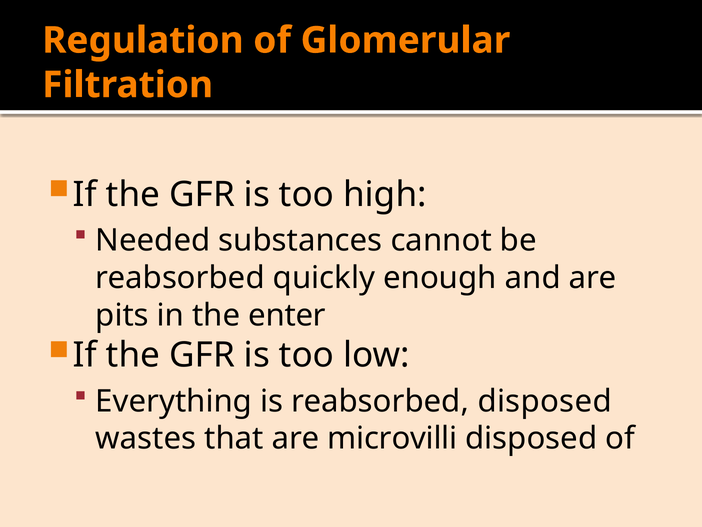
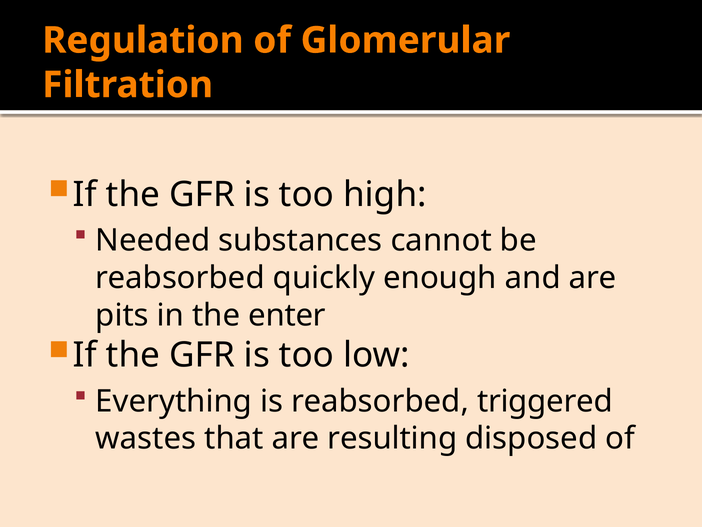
reabsorbed disposed: disposed -> triggered (545, 401)
microvilli: microvilli -> resulting (392, 438)
